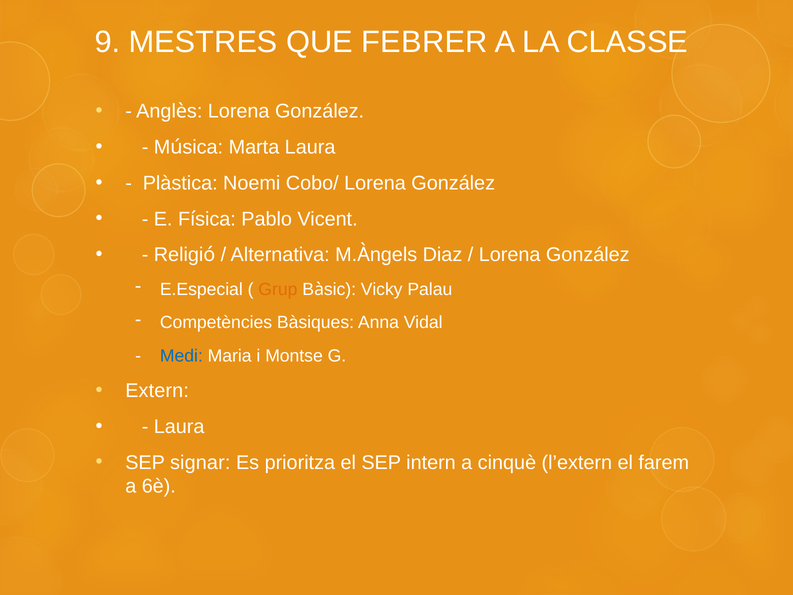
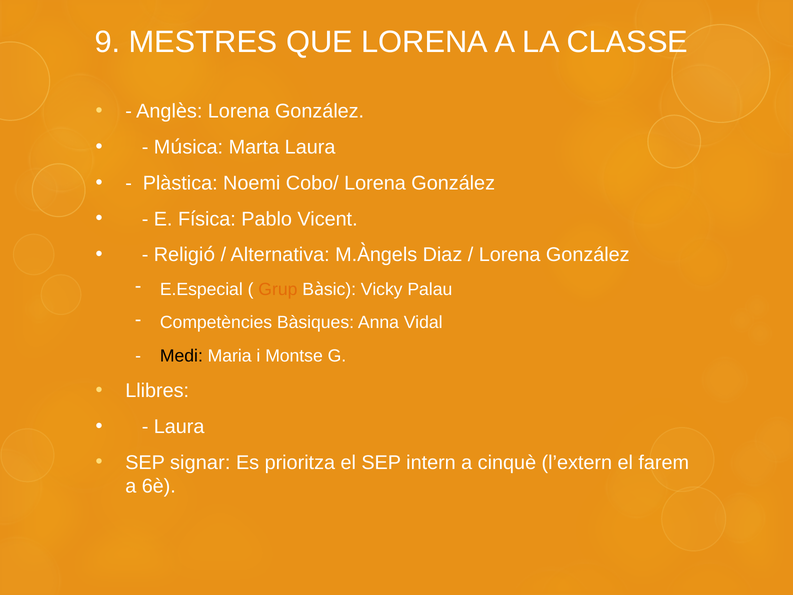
QUE FEBRER: FEBRER -> LORENA (425, 42)
Medi colour: blue -> black (181, 356)
Extern: Extern -> Llibres (157, 390)
